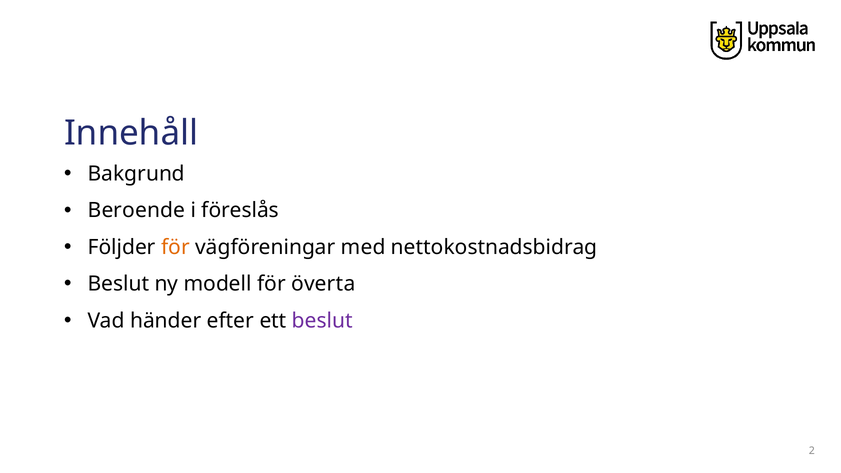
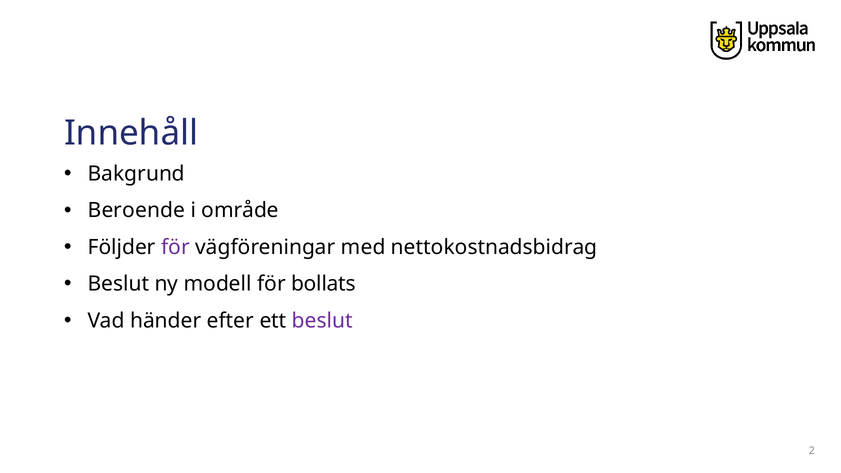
föreslås: föreslås -> område (240, 210)
för colour: orange -> purple (175, 247)
överta: överta -> bollats (323, 284)
